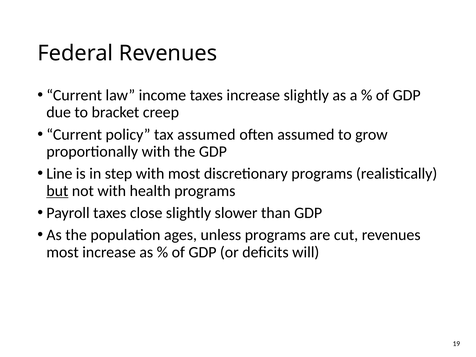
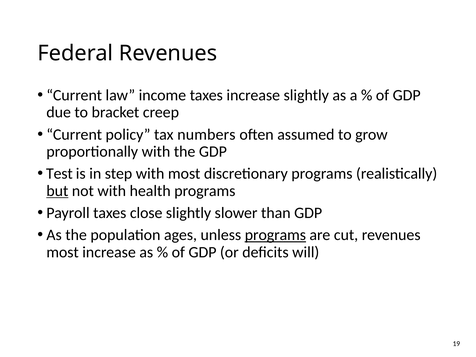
tax assumed: assumed -> numbers (206, 134)
Line: Line -> Test (59, 174)
programs underline: none -> present (275, 235)
